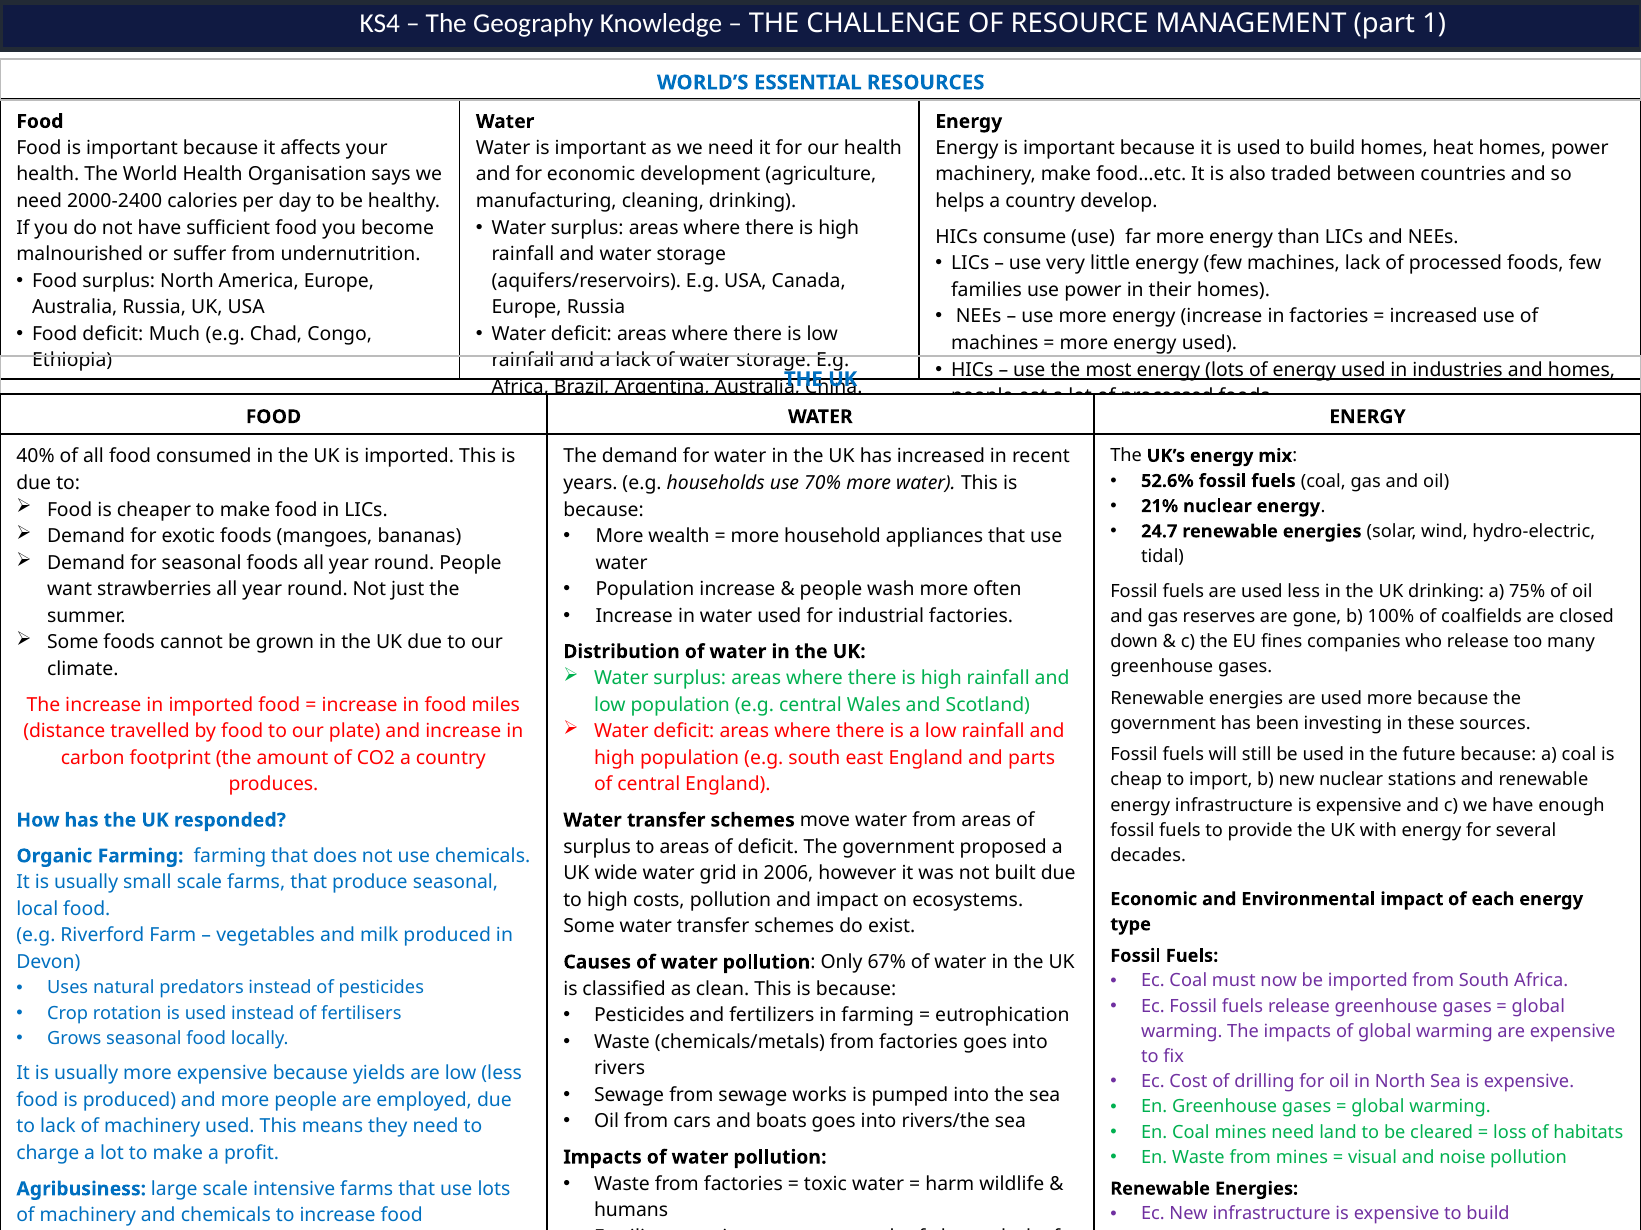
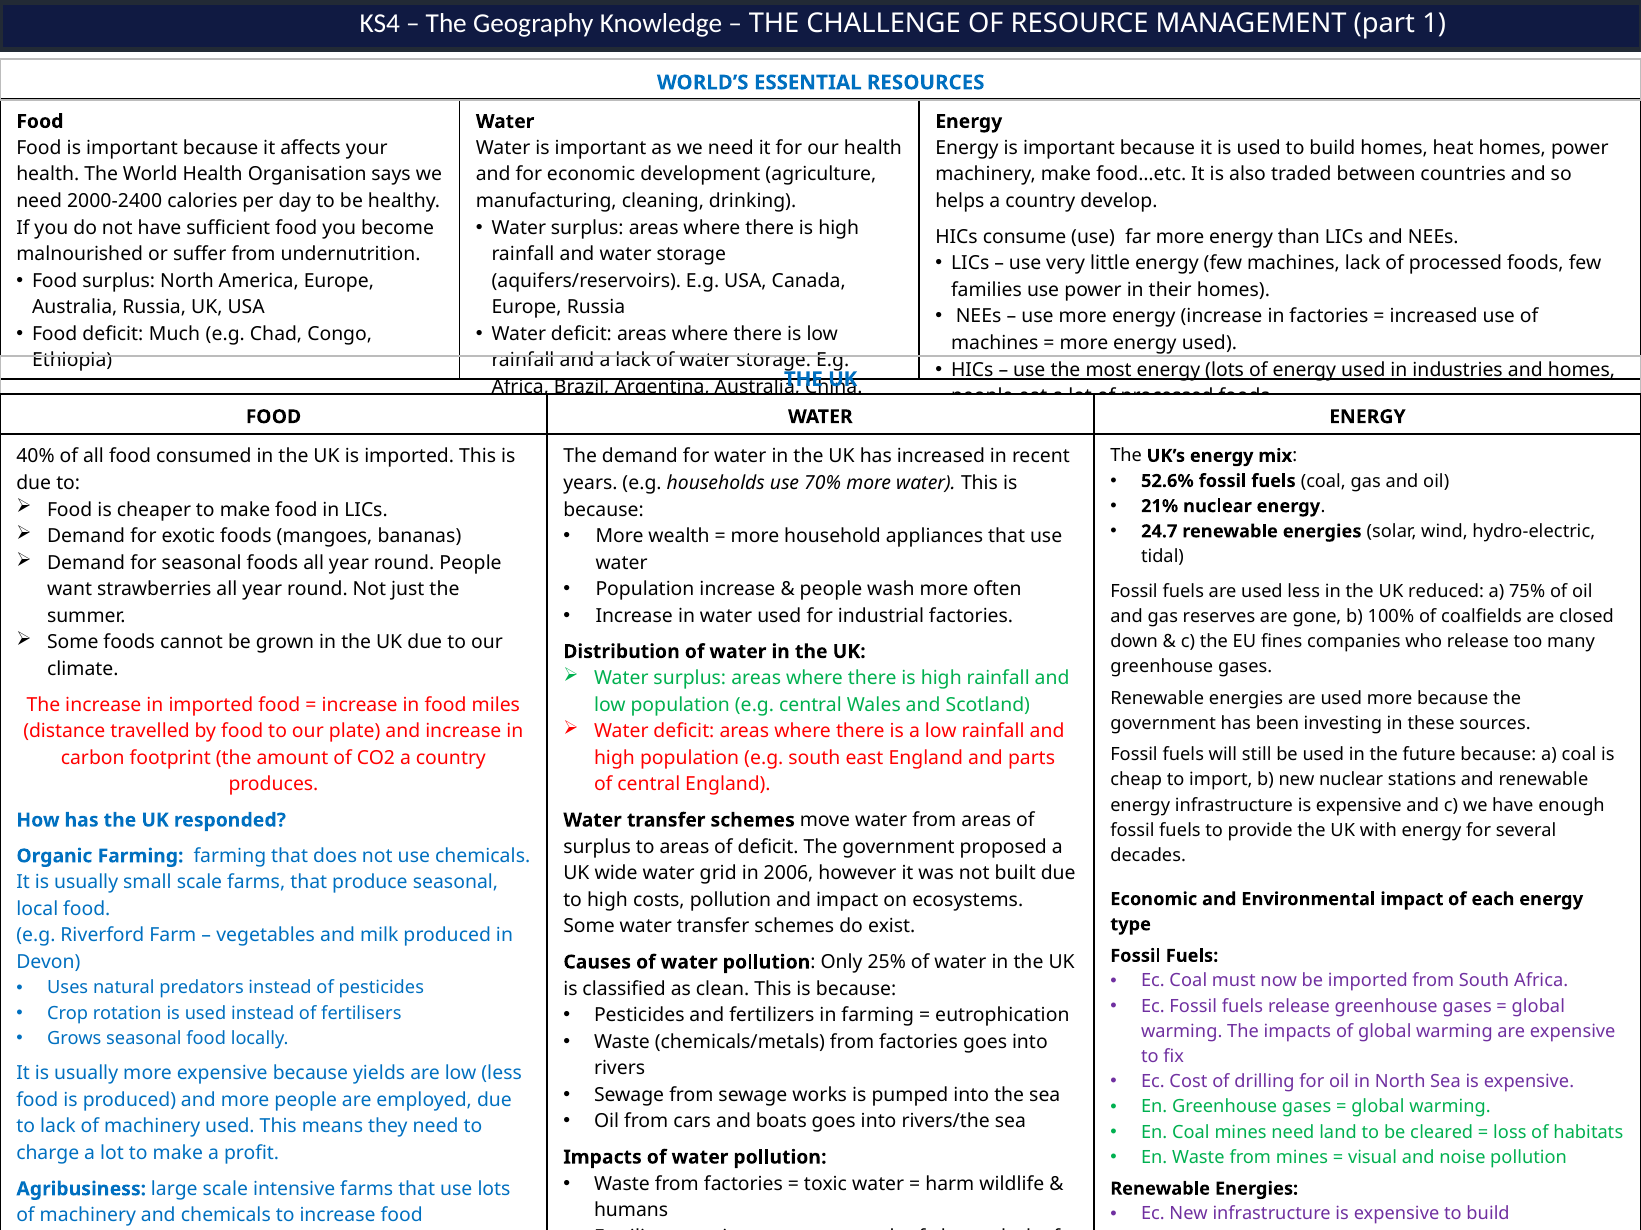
UK drinking: drinking -> reduced (1446, 591)
67%: 67% -> 25% (887, 963)
